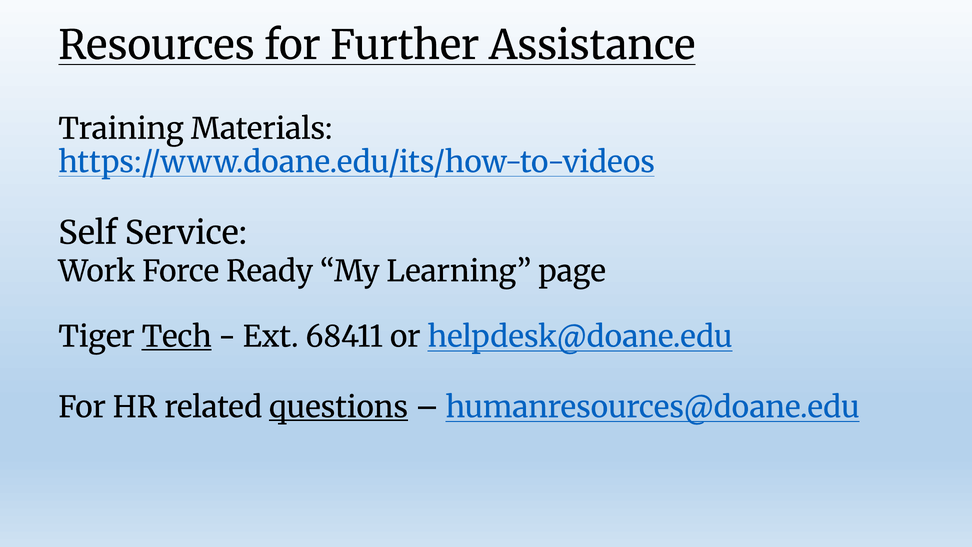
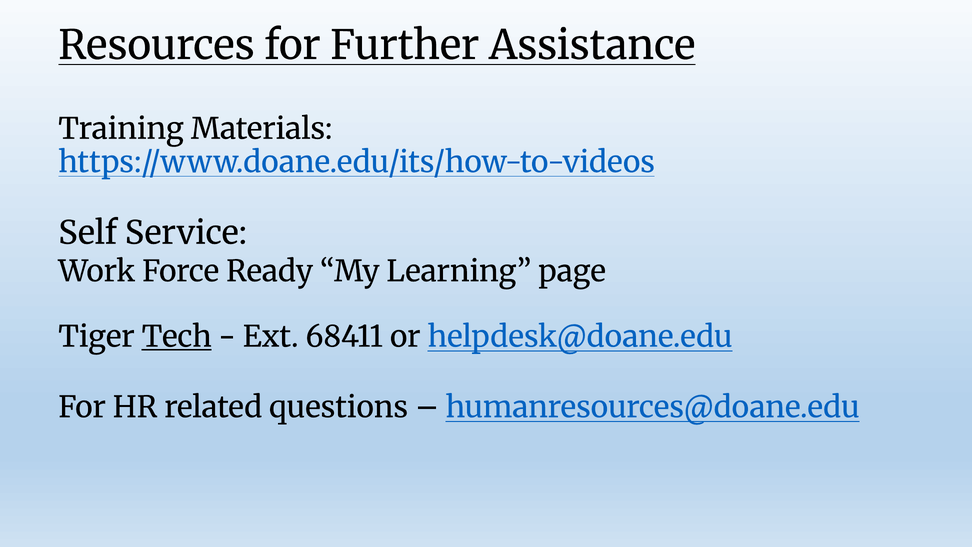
questions underline: present -> none (339, 407)
